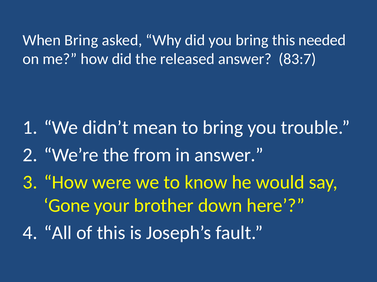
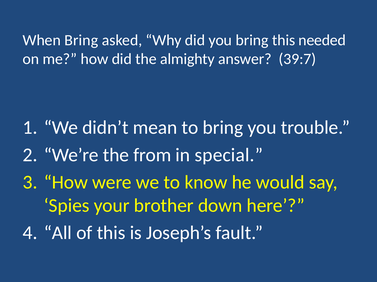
released: released -> almighty (187, 59)
83:7: 83:7 -> 39:7 (297, 59)
in answer: answer -> special (229, 155)
Gone: Gone -> Spies (67, 206)
